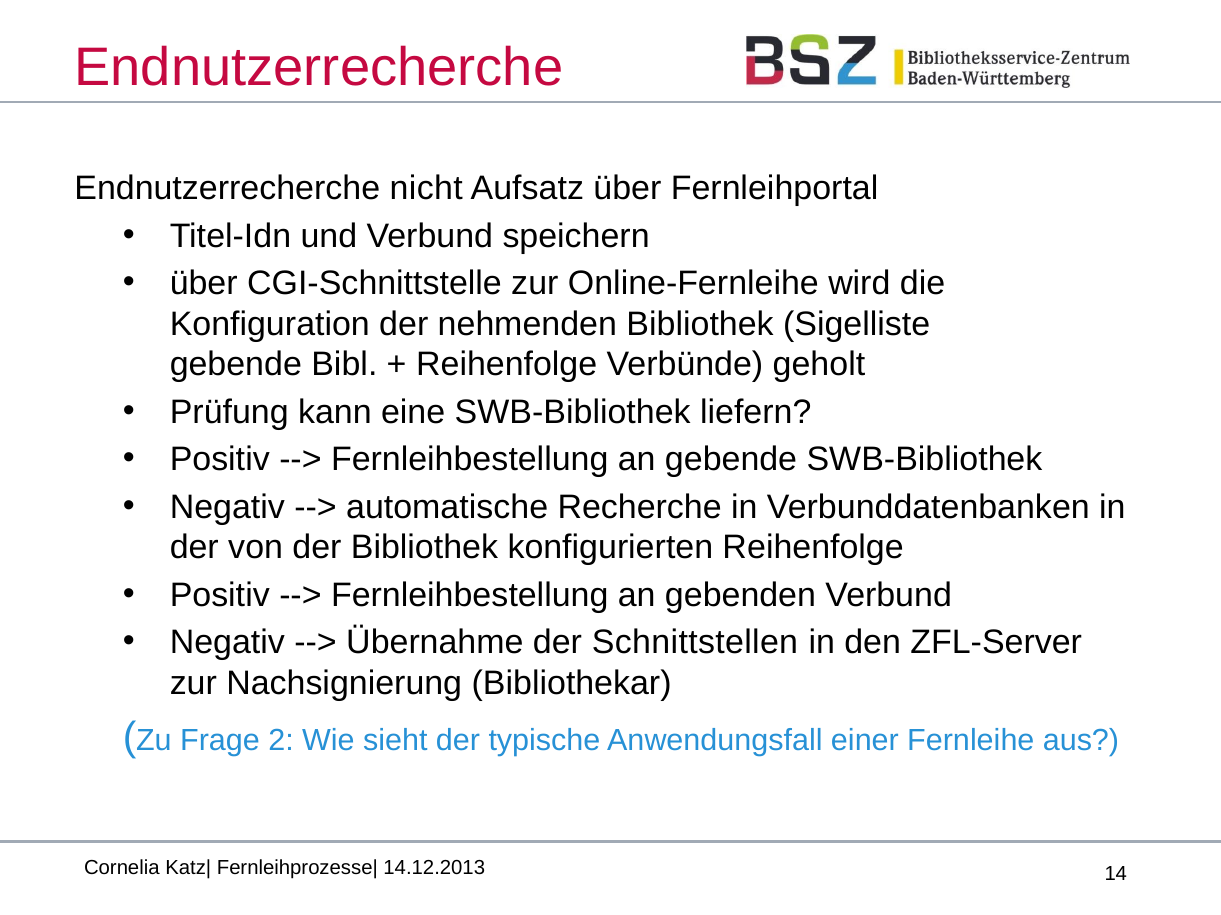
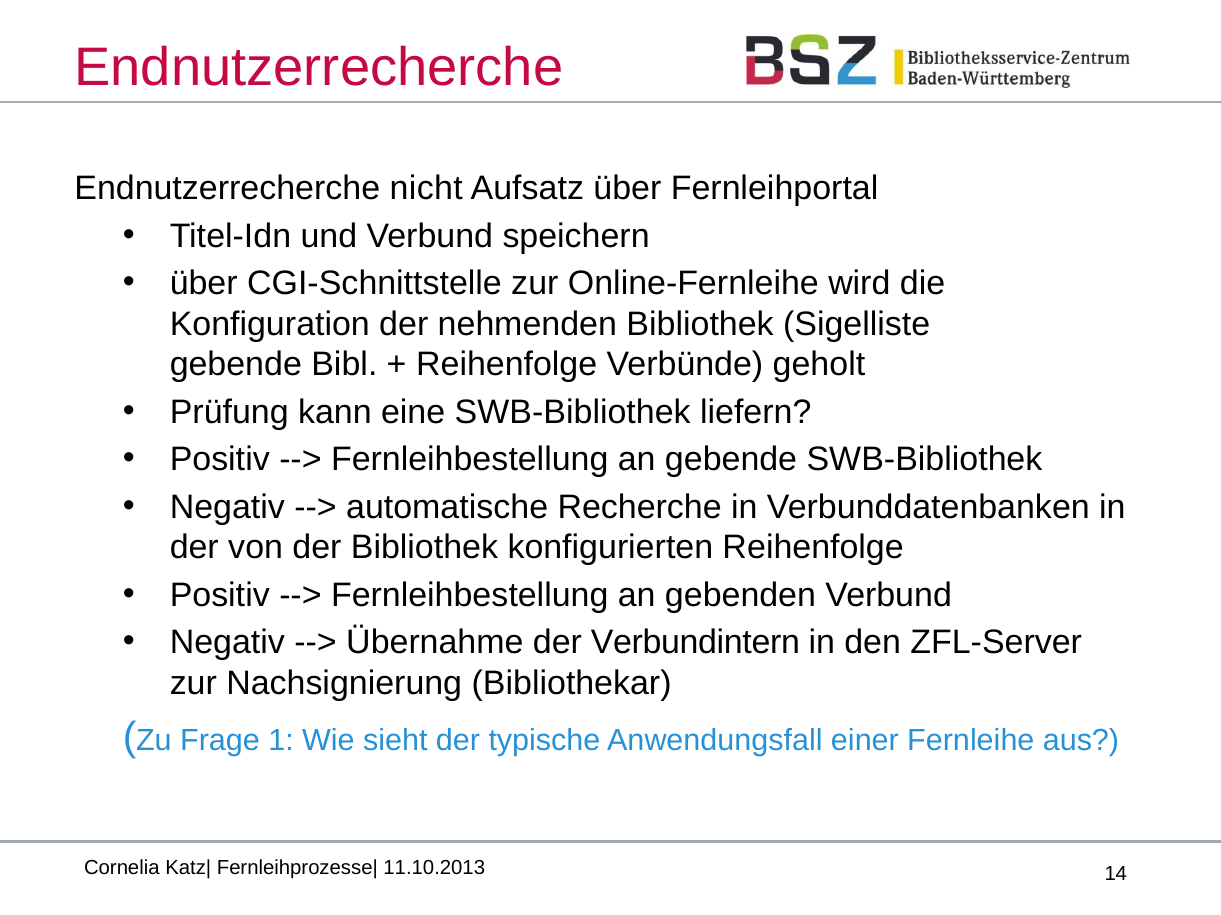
Schnittstellen: Schnittstellen -> Verbundintern (695, 643)
2: 2 -> 1 (281, 741)
14.12.2013: 14.12.2013 -> 11.10.2013 (434, 868)
